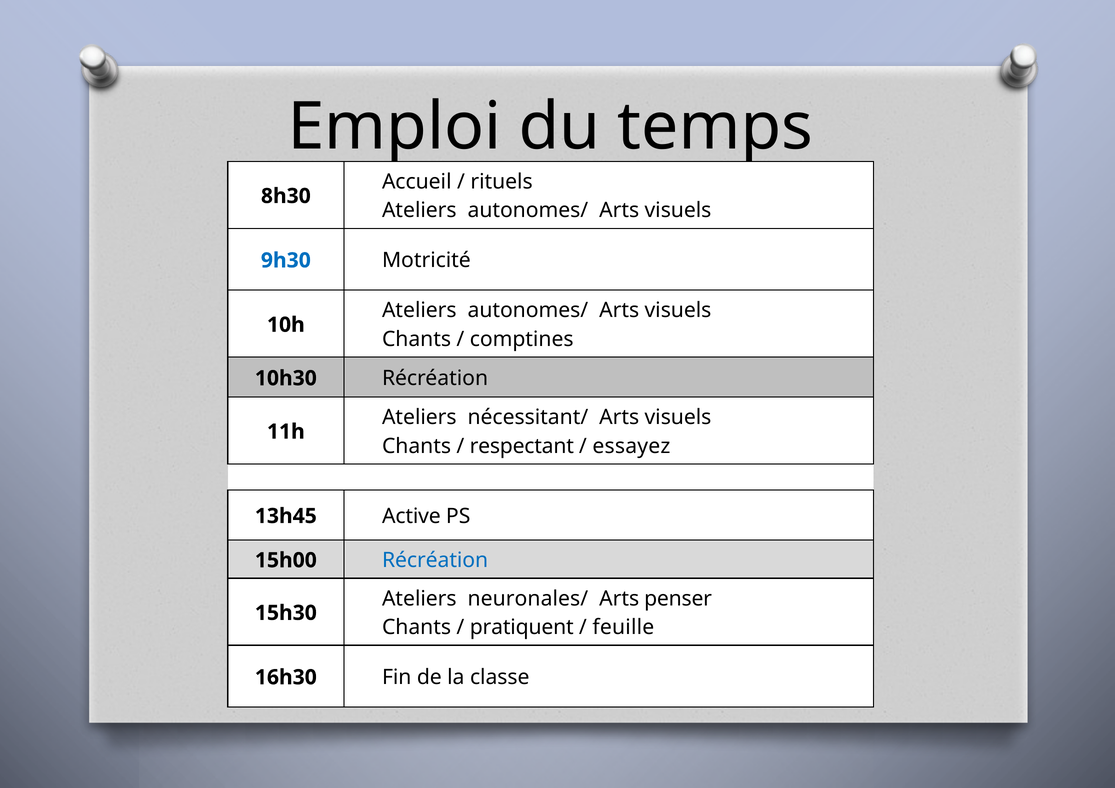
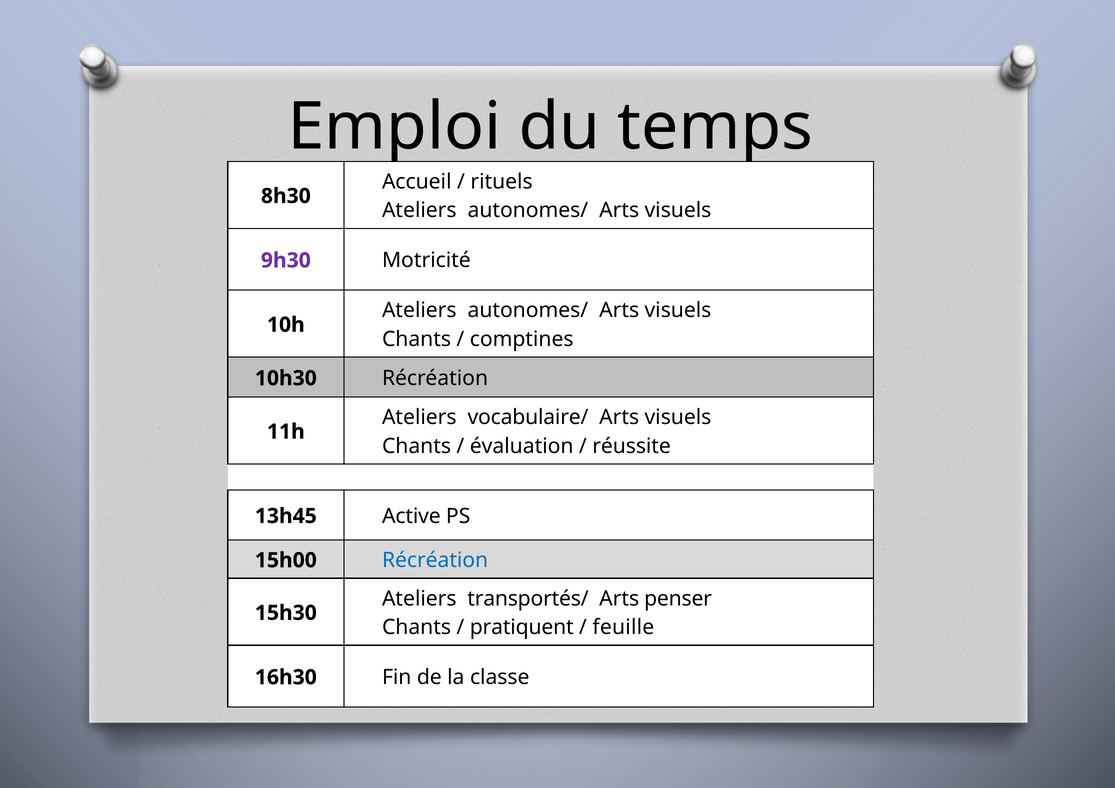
9h30 colour: blue -> purple (286, 261)
nécessitant/: nécessitant/ -> vocabulaire/ (528, 418)
respectant: respectant -> évaluation (522, 446)
essayez: essayez -> réussite (632, 446)
neuronales/: neuronales/ -> transportés/ (528, 599)
